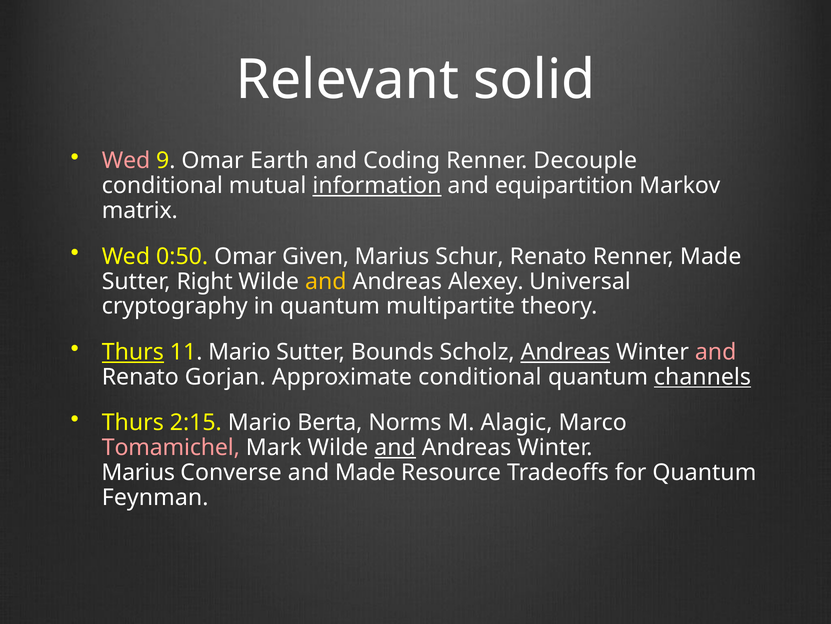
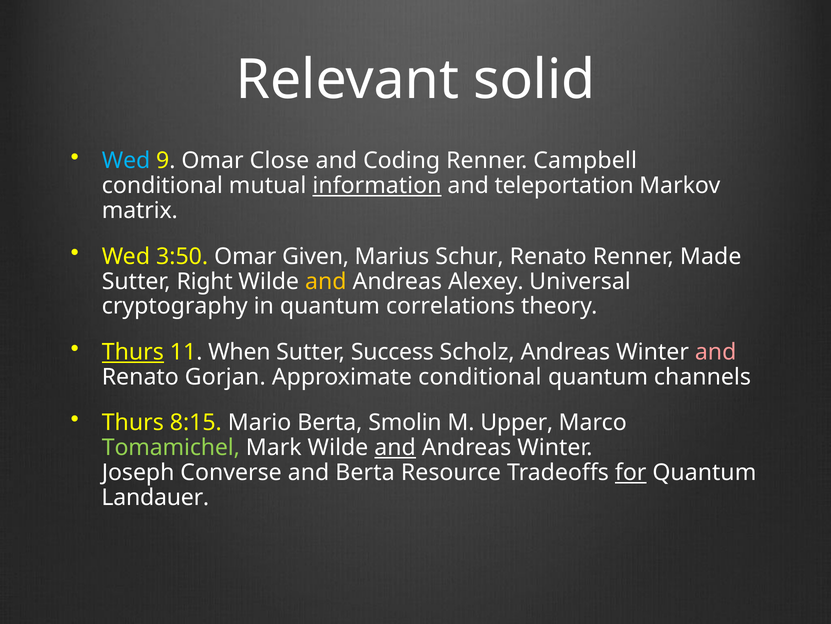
Wed colour: pink -> light blue (126, 161)
Earth: Earth -> Close (279, 161)
Decouple: Decouple -> Campbell (585, 161)
equipartition: equipartition -> teleportation (564, 186)
0:50: 0:50 -> 3:50 (182, 256)
multipartite: multipartite -> correlations (451, 306)
11 Mario: Mario -> When (239, 352)
Bounds: Bounds -> Success (392, 352)
Andreas underline: present -> none (565, 352)
channels underline: present -> none (703, 377)
2:15: 2:15 -> 8:15 (196, 422)
Norms: Norms -> Smolin (405, 422)
Alagic: Alagic -> Upper (517, 422)
Tomamichel colour: pink -> light green (171, 447)
Marius: Marius -> Joseph (138, 472)
and Made: Made -> Berta (365, 472)
for underline: none -> present (631, 472)
Feynman: Feynman -> Landauer (155, 497)
